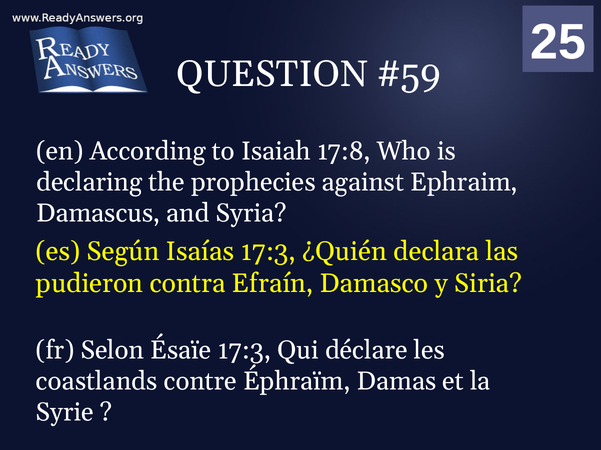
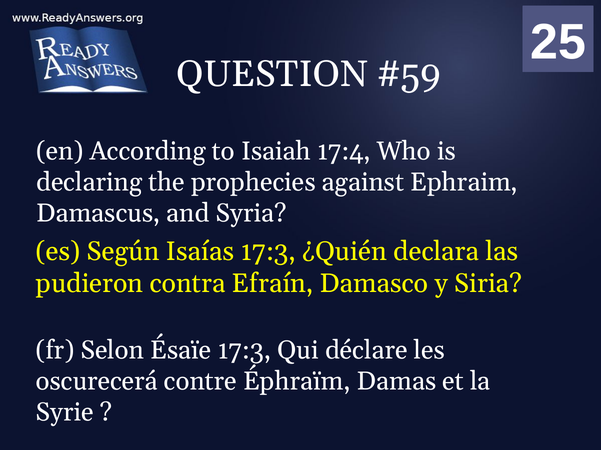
17:8: 17:8 -> 17:4 (344, 151)
coastlands: coastlands -> oscurecerá (97, 382)
